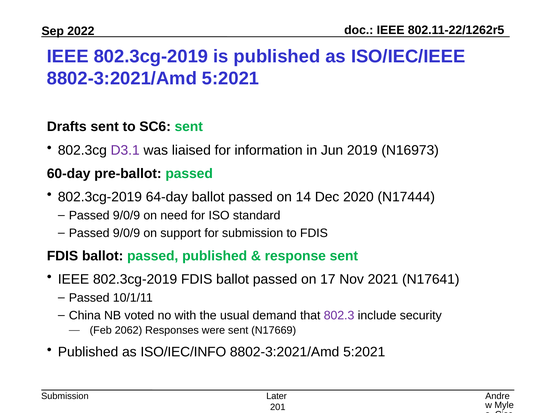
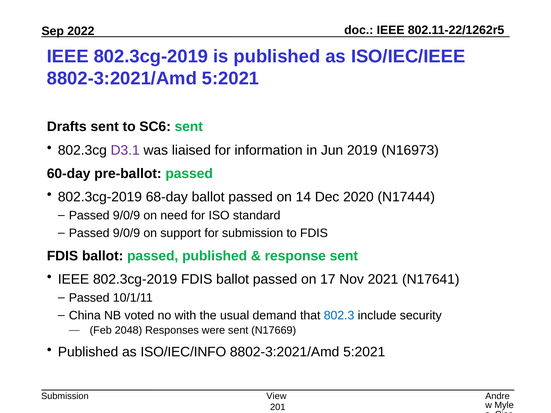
64-day: 64-day -> 68-day (167, 197)
802.3 colour: purple -> blue (339, 316)
2062: 2062 -> 2048 (128, 330)
Later: Later -> View (276, 396)
